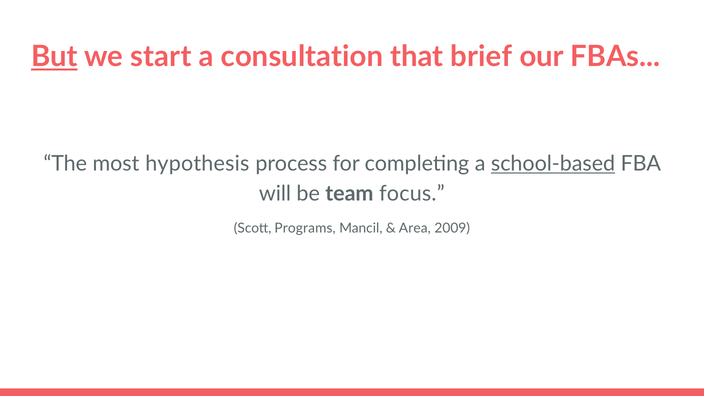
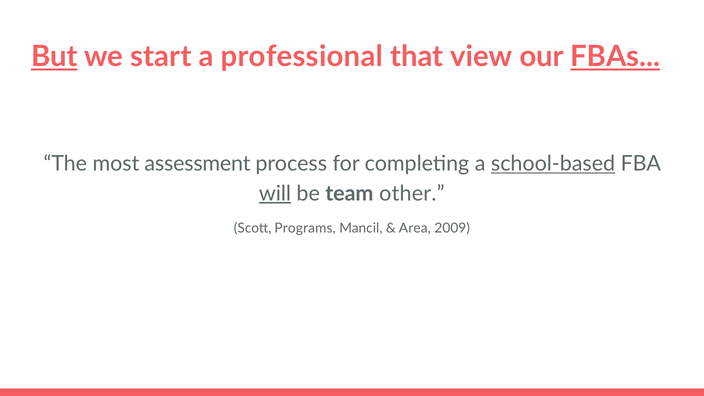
consultation: consultation -> professional (302, 57)
brief: brief -> view (481, 57)
FBAs underline: none -> present (615, 57)
hypothesis: hypothesis -> assessment (198, 164)
will underline: none -> present (275, 193)
focus: focus -> other (412, 193)
